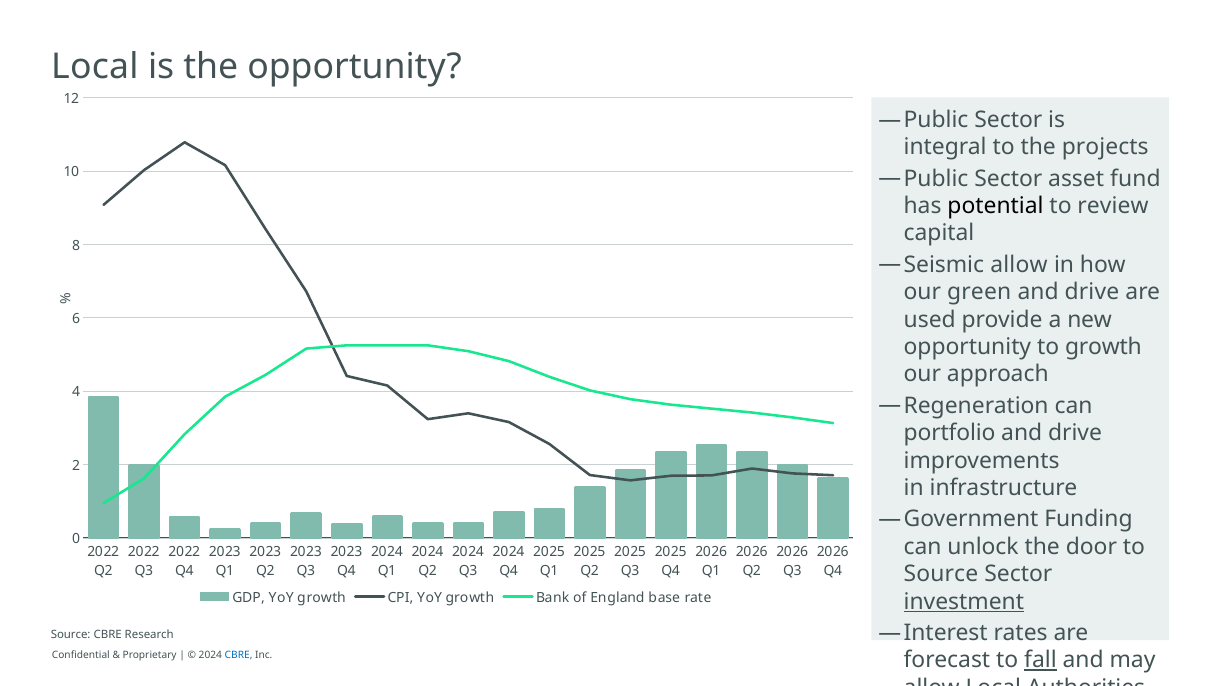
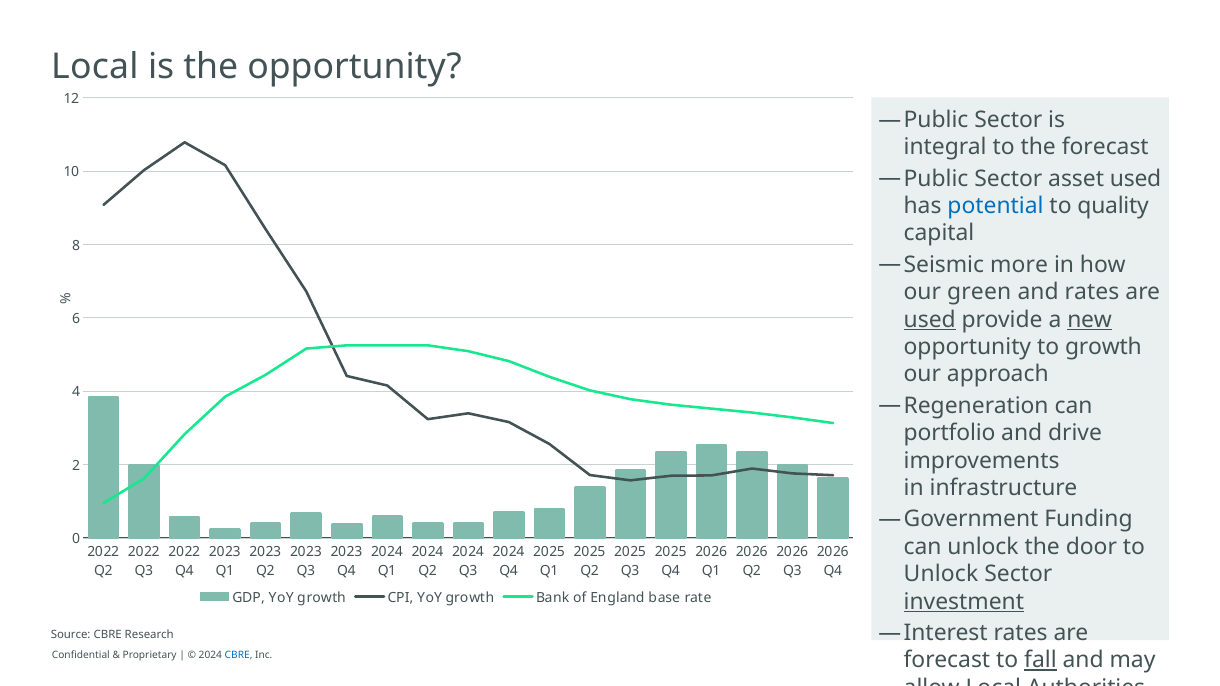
the projects: projects -> forecast (1105, 147)
asset fund: fund -> used (1136, 179)
potential colour: black -> blue (996, 206)
review: review -> quality (1113, 206)
allow: allow -> more (1019, 265)
drive: drive -> rates (1092, 292)
used underline: none -> present (930, 320)
new underline: none -> present (1090, 320)
Source: Source -> Unlock (941, 574)
